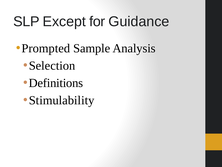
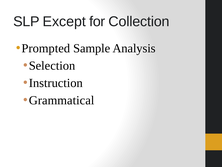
Guidance: Guidance -> Collection (139, 22)
Definitions: Definitions -> Instruction (56, 83)
Stimulability: Stimulability -> Grammatical (62, 100)
